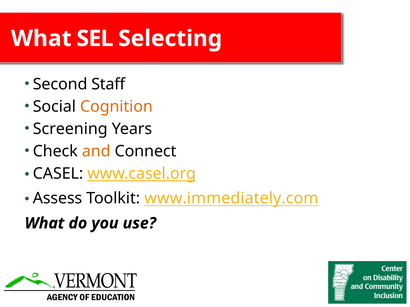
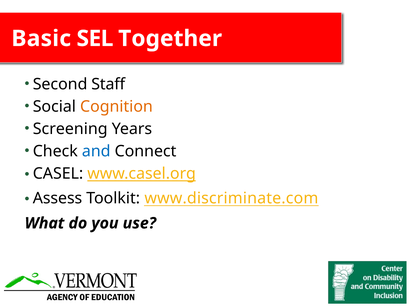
What: What -> Basic (41, 39)
Selecting: Selecting -> Together (170, 39)
and colour: orange -> blue (96, 152)
www.immediately.com: www.immediately.com -> www.discriminate.com (231, 199)
